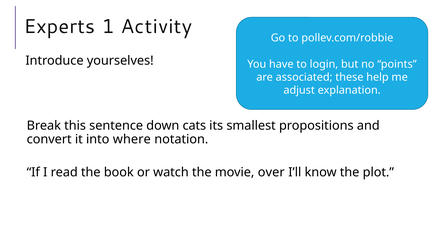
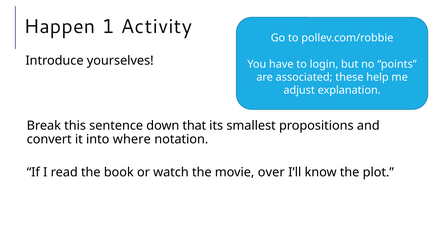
Experts: Experts -> Happen (60, 27)
cats: cats -> that (194, 125)
